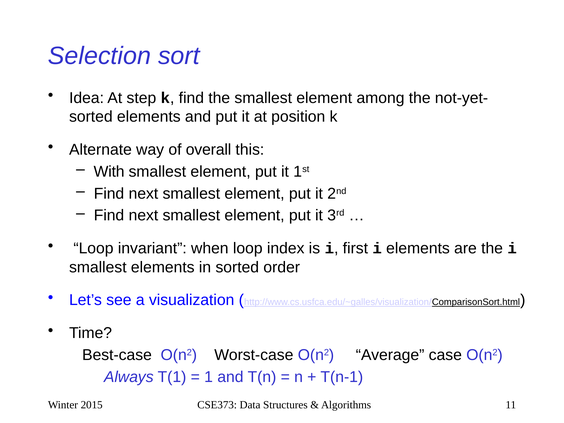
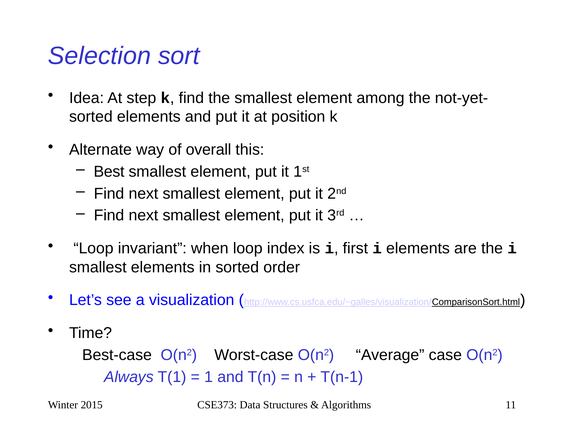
With: With -> Best (109, 172)
